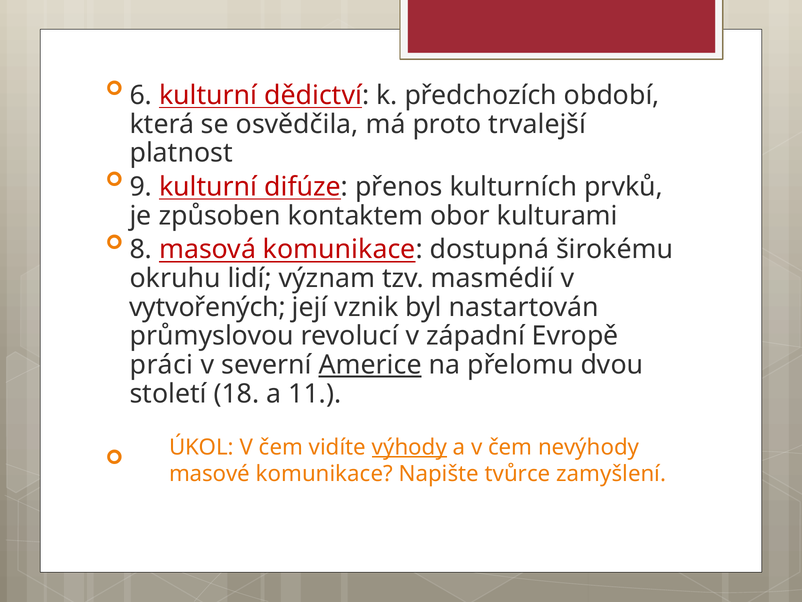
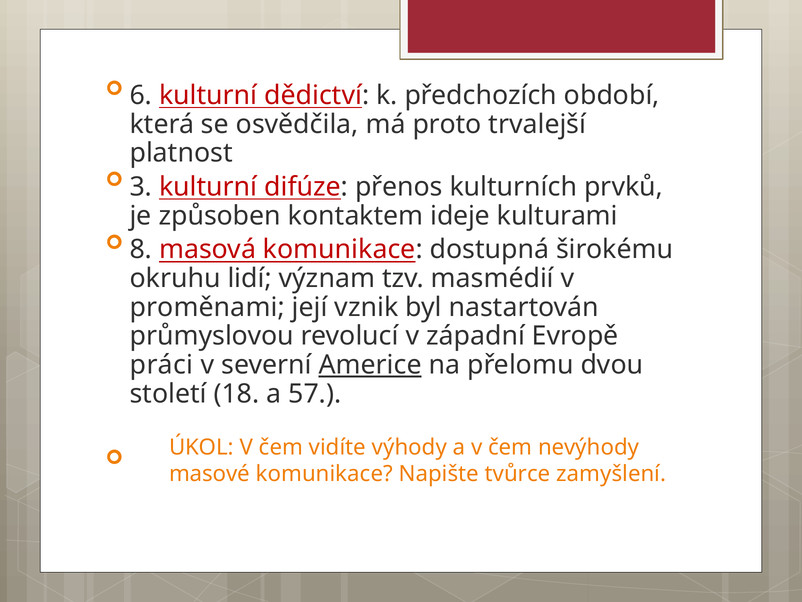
9: 9 -> 3 (141, 187)
obor: obor -> ideje (460, 216)
vytvořených: vytvořených -> proměnami (207, 307)
11: 11 -> 57 (315, 394)
výhody underline: present -> none (409, 447)
